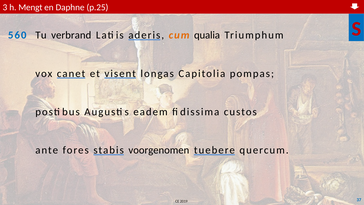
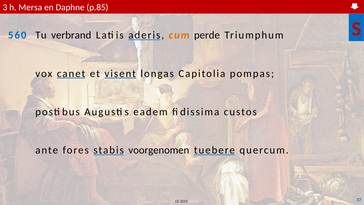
Mengt: Mengt -> Mersa (30, 7)
p.25: p.25 -> p.85 (97, 7)
qualia: qualia -> perde (207, 35)
